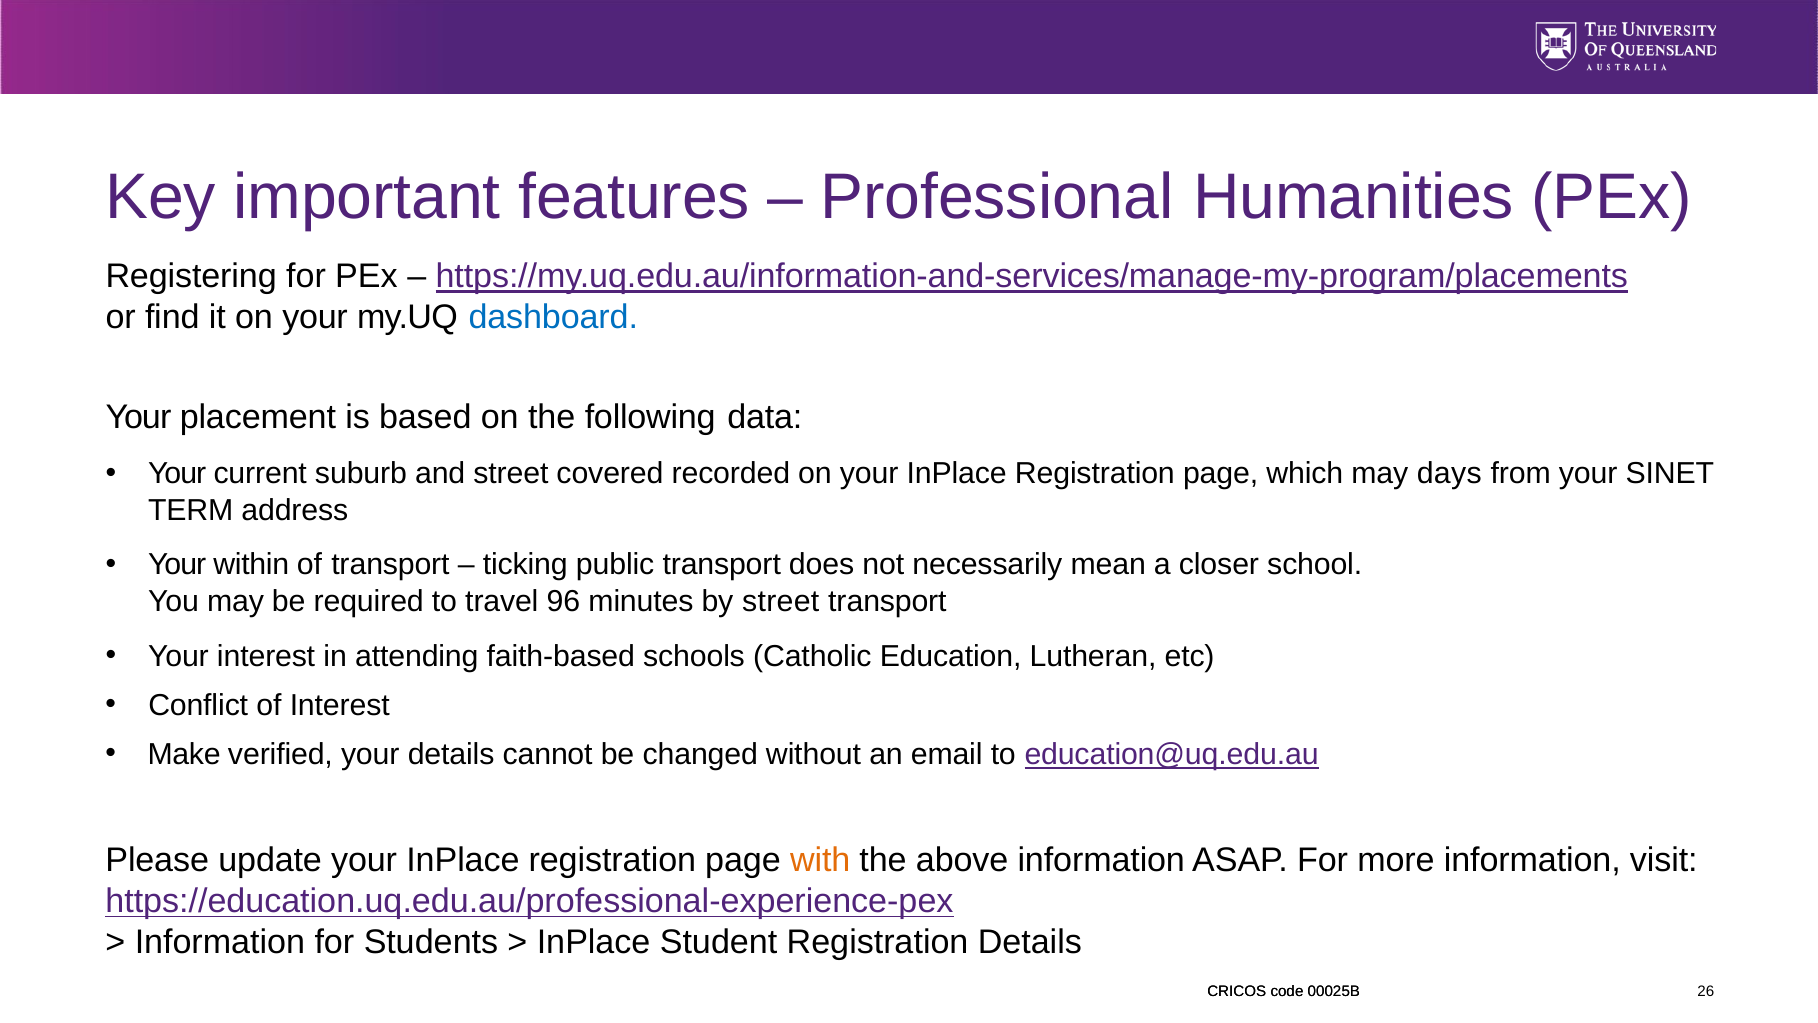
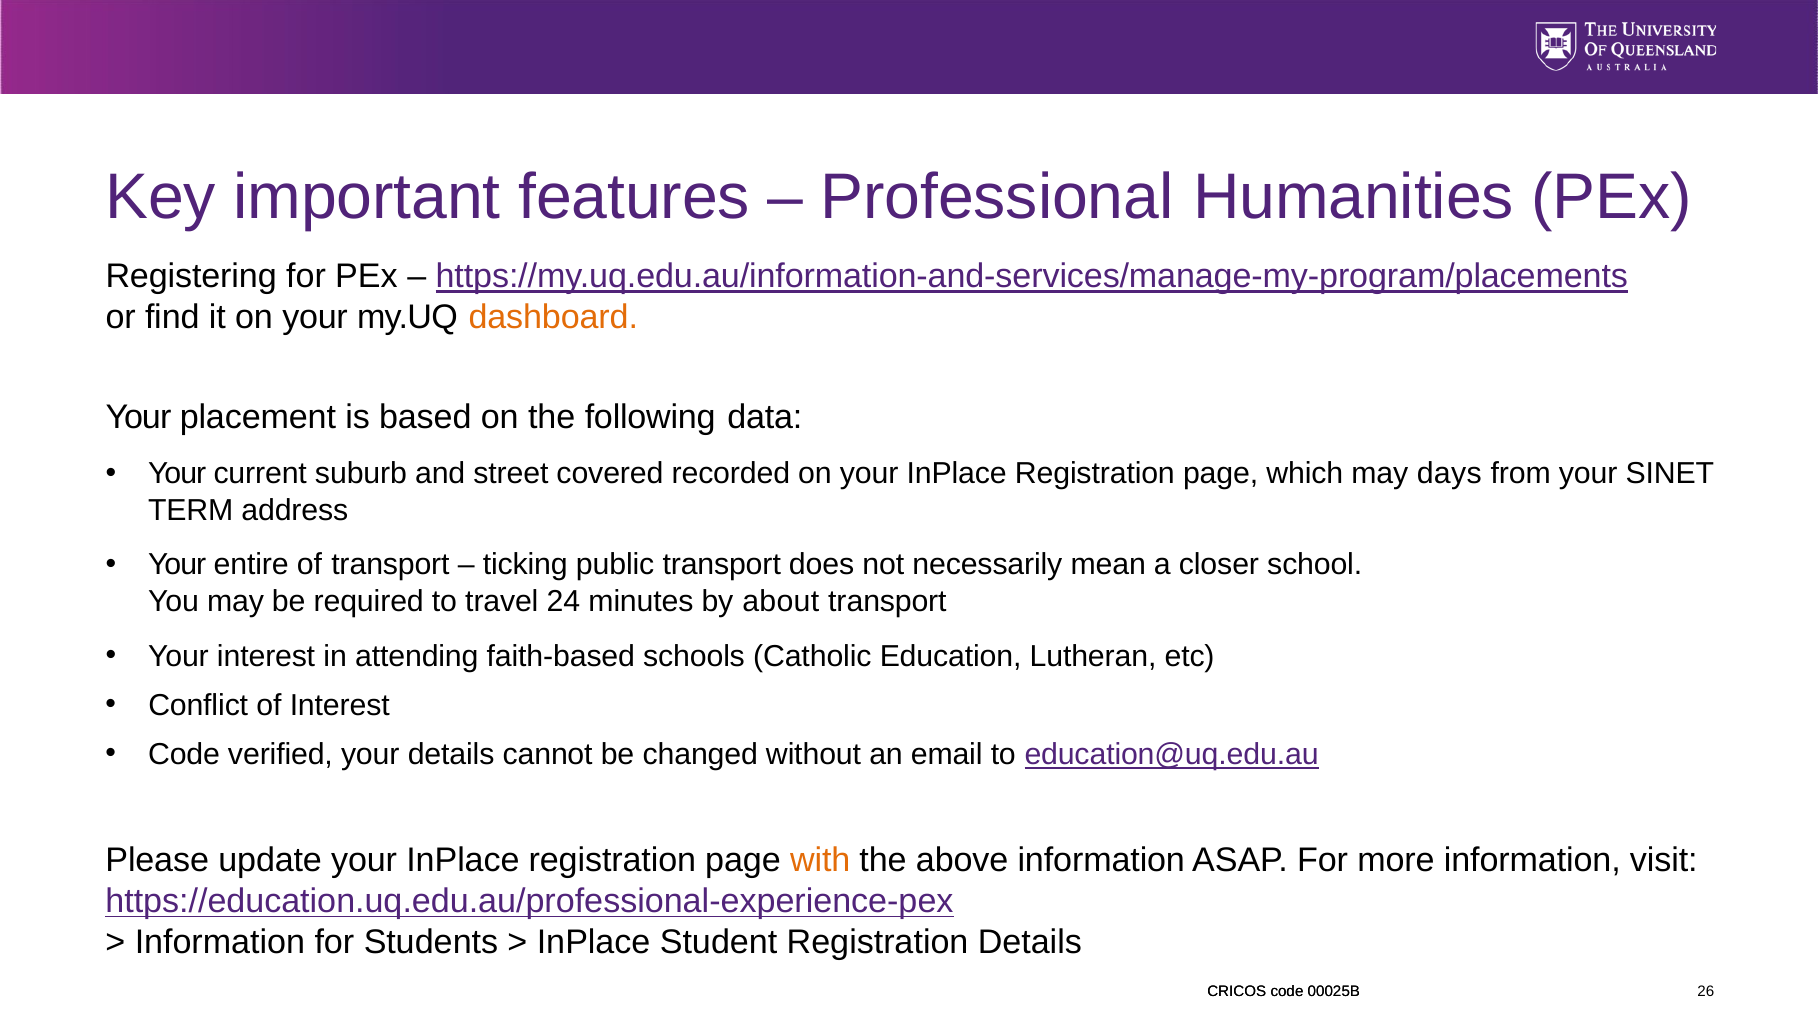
dashboard colour: blue -> orange (553, 317)
within: within -> entire (251, 565)
96: 96 -> 24 (564, 601)
by street: street -> about (781, 601)
Make: Make -> Code (184, 754)
